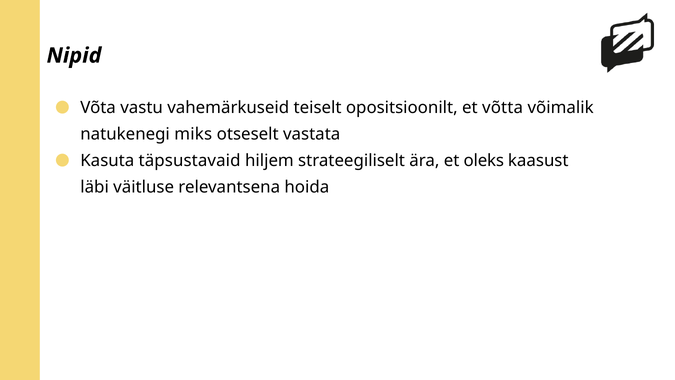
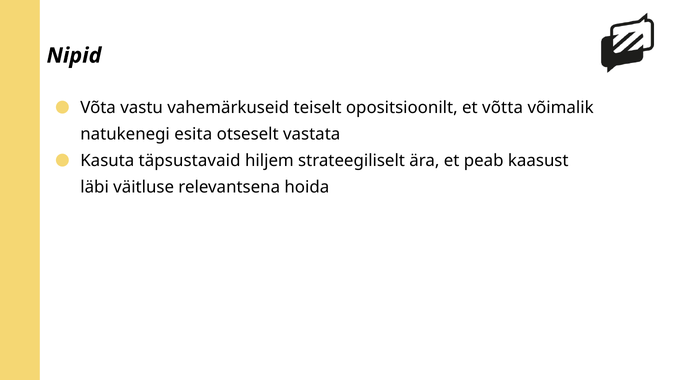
miks: miks -> esita (193, 134)
oleks: oleks -> peab (484, 160)
